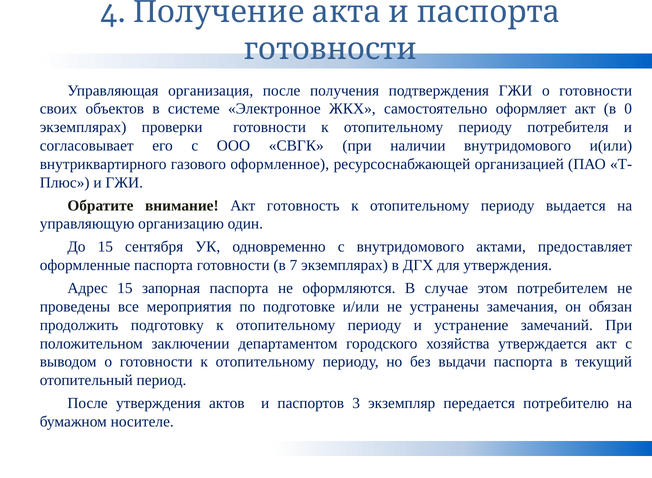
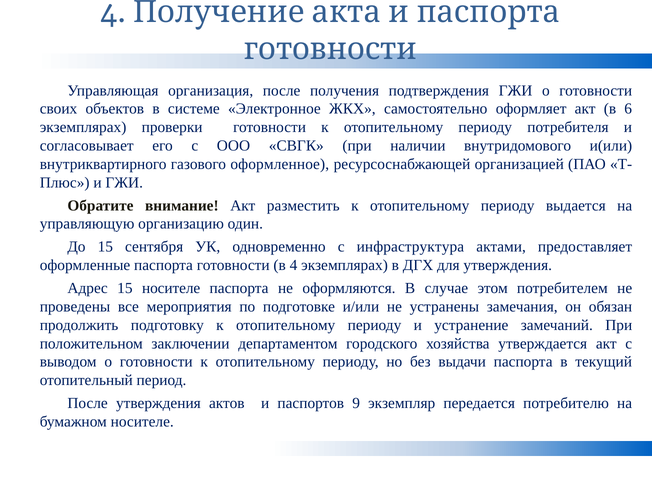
0: 0 -> 6 (628, 109)
готовность: готовность -> разместить (303, 206)
с внутридомового: внутридомового -> инфраструктура (410, 247)
в 7: 7 -> 4 (294, 265)
15 запорная: запорная -> носителе (171, 288)
3: 3 -> 9 (356, 403)
